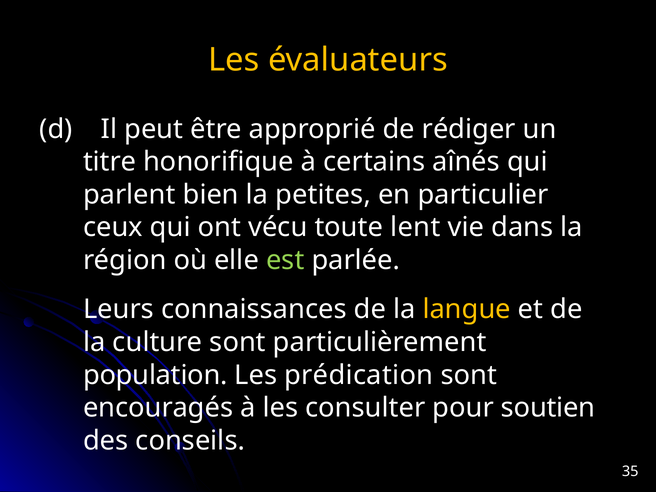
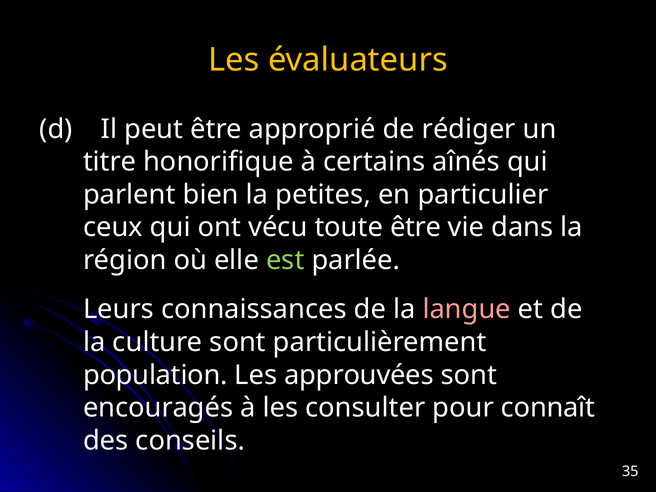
toute lent: lent -> être (416, 227)
langue colour: yellow -> pink (467, 309)
prédication: prédication -> approuvées (359, 375)
soutien: soutien -> connaît (548, 408)
